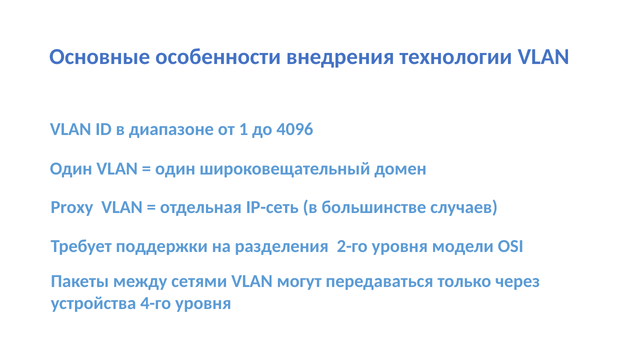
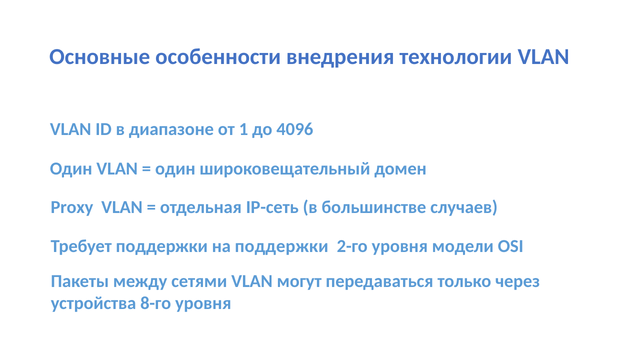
на разделения: разделения -> поддержки (282, 246)
4-го: 4-го -> 8-го (156, 303)
